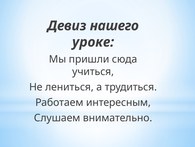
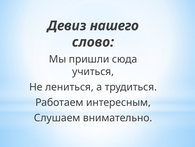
уроке: уроке -> слово (93, 42)
